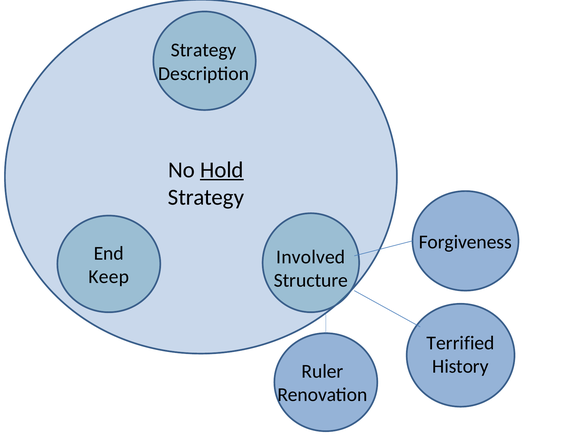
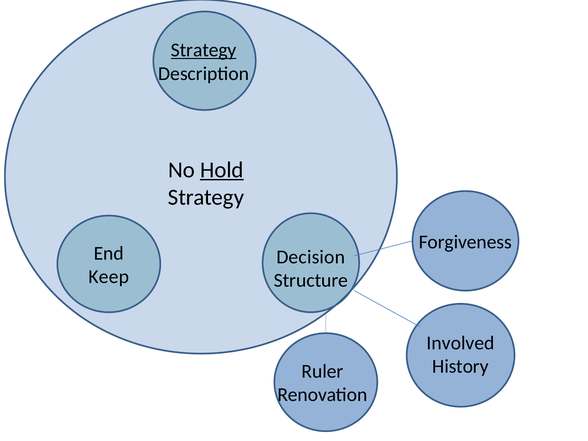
Strategy underline: none -> present (204, 50)
Involved: Involved -> Decision (311, 257)
Terrified: Terrified -> Involved (461, 343)
